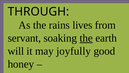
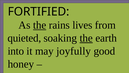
THROUGH: THROUGH -> FORTIFIED (39, 12)
the underline: none -> present (40, 25)
servant: servant -> quieted (24, 38)
will: will -> into (16, 51)
